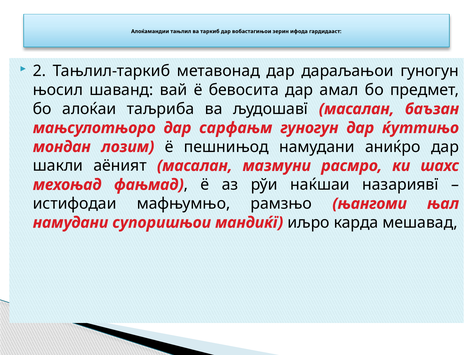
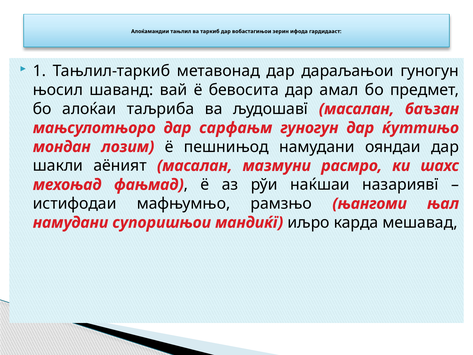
2: 2 -> 1 (39, 71)
аниќро: аниќро -> ояндаи (393, 147)
